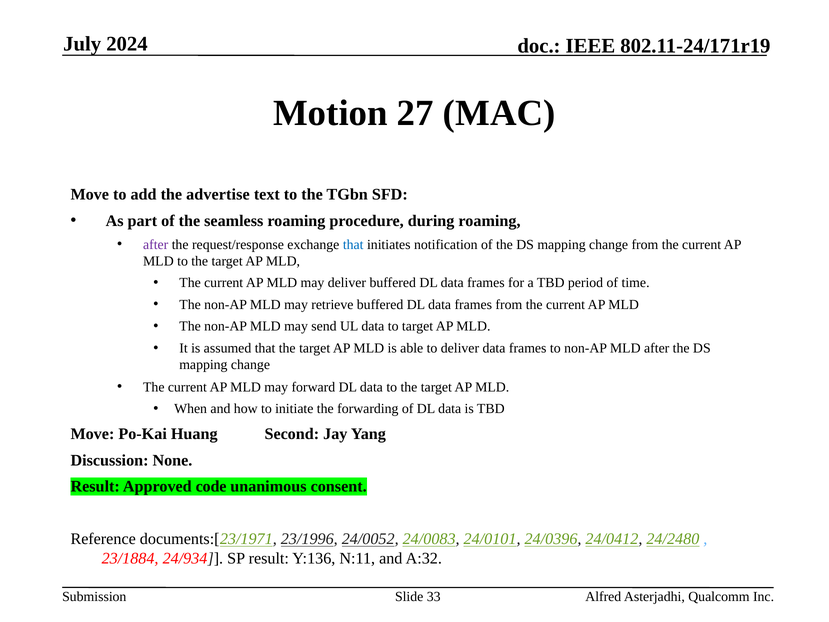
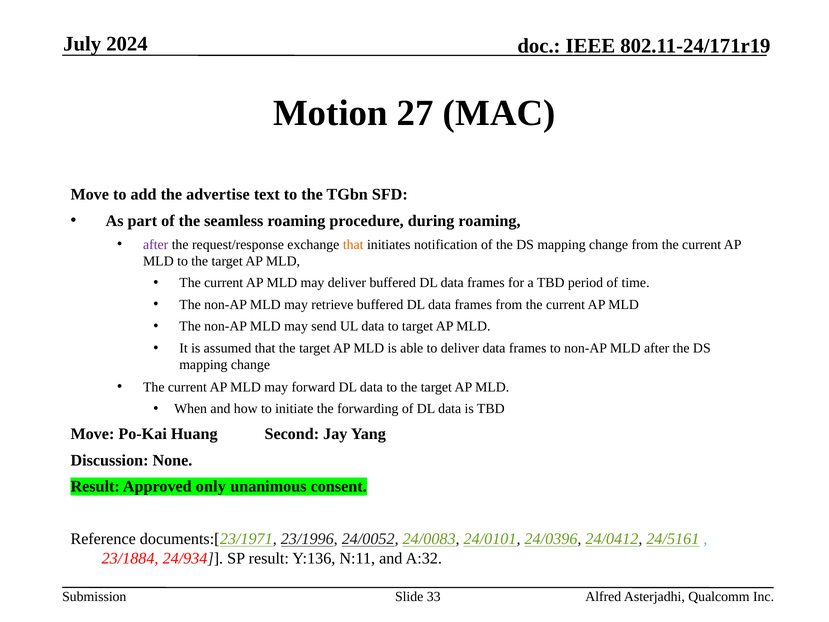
that colour: blue -> orange (353, 244)
code: code -> only (211, 486)
24/2480: 24/2480 -> 24/5161 (673, 539)
